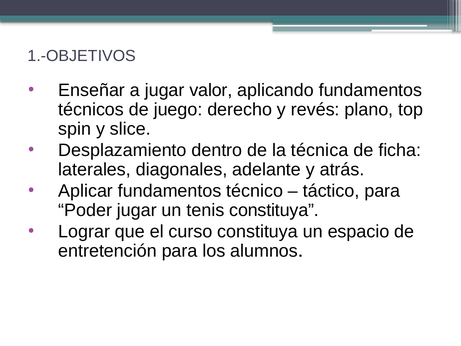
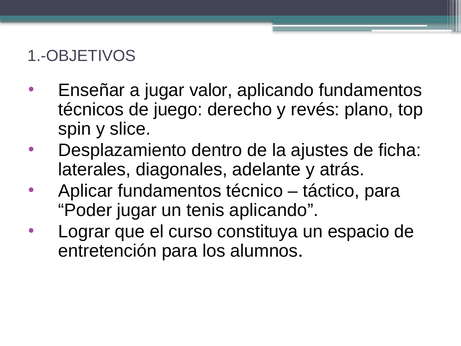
técnica: técnica -> ajustes (320, 150)
tenis constituya: constituya -> aplicando (274, 210)
